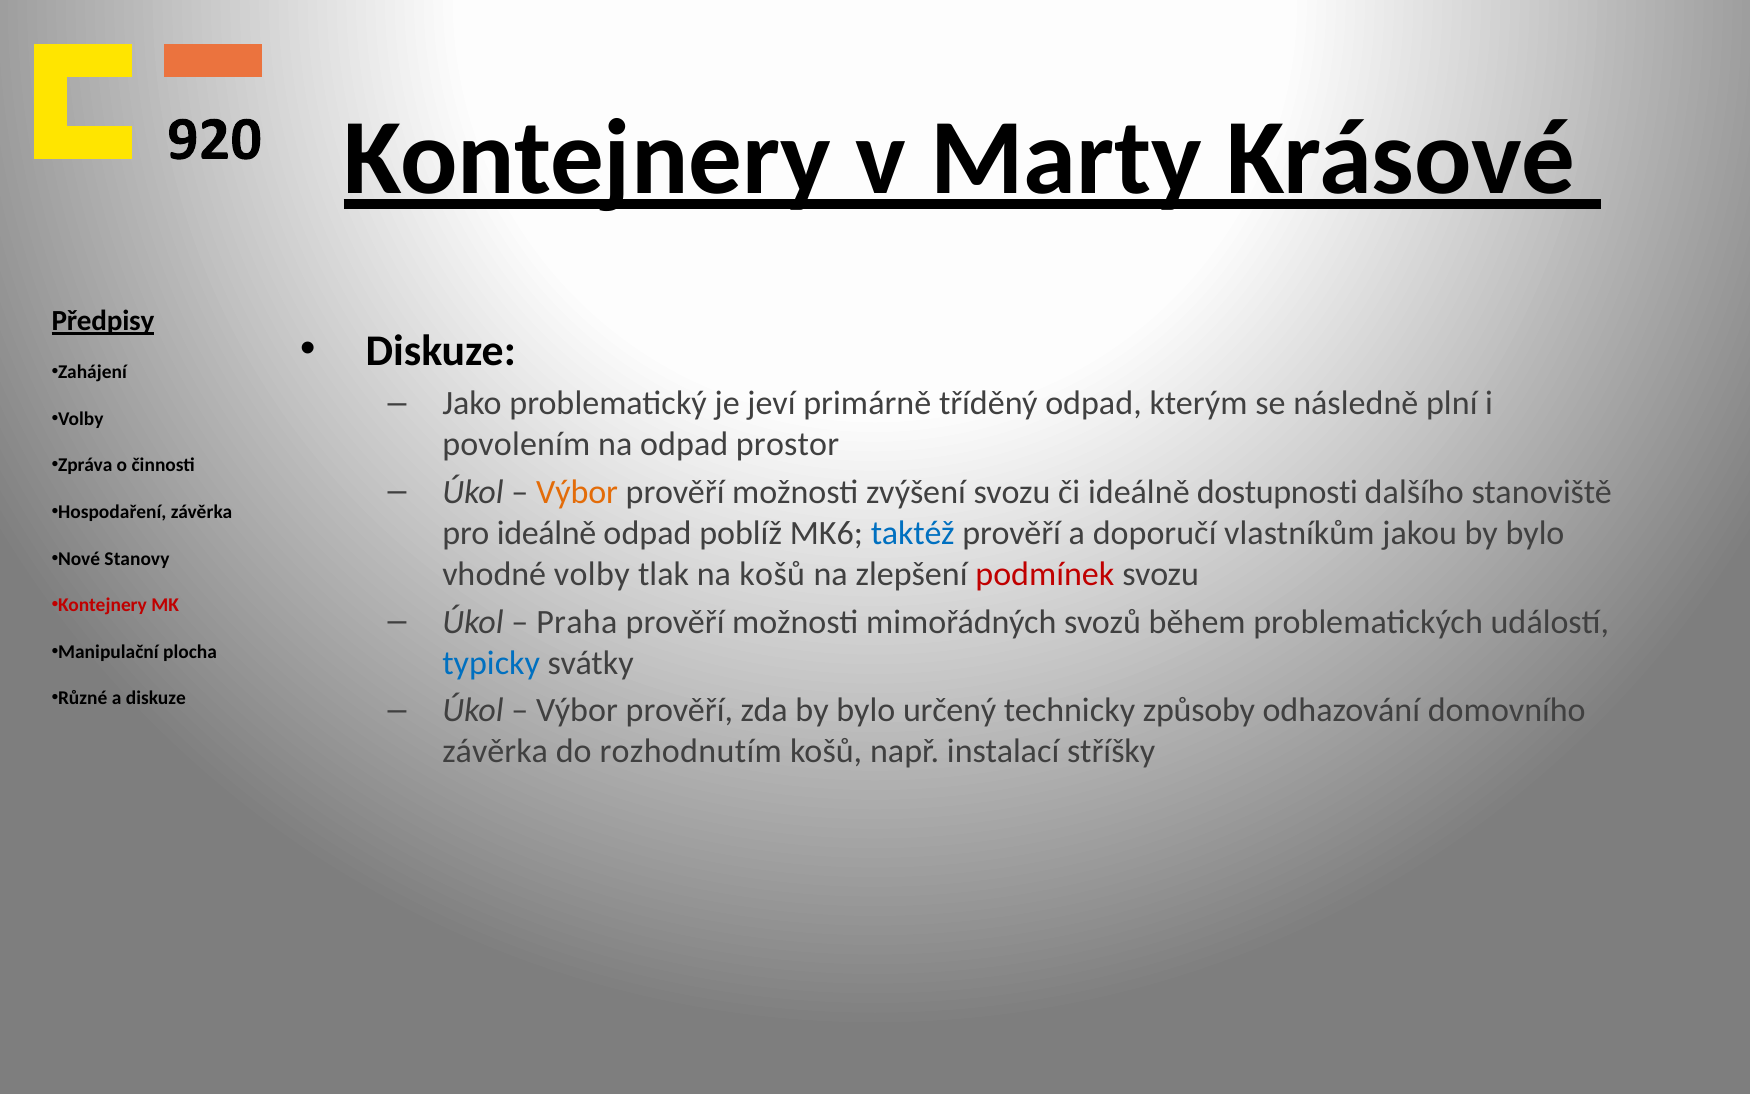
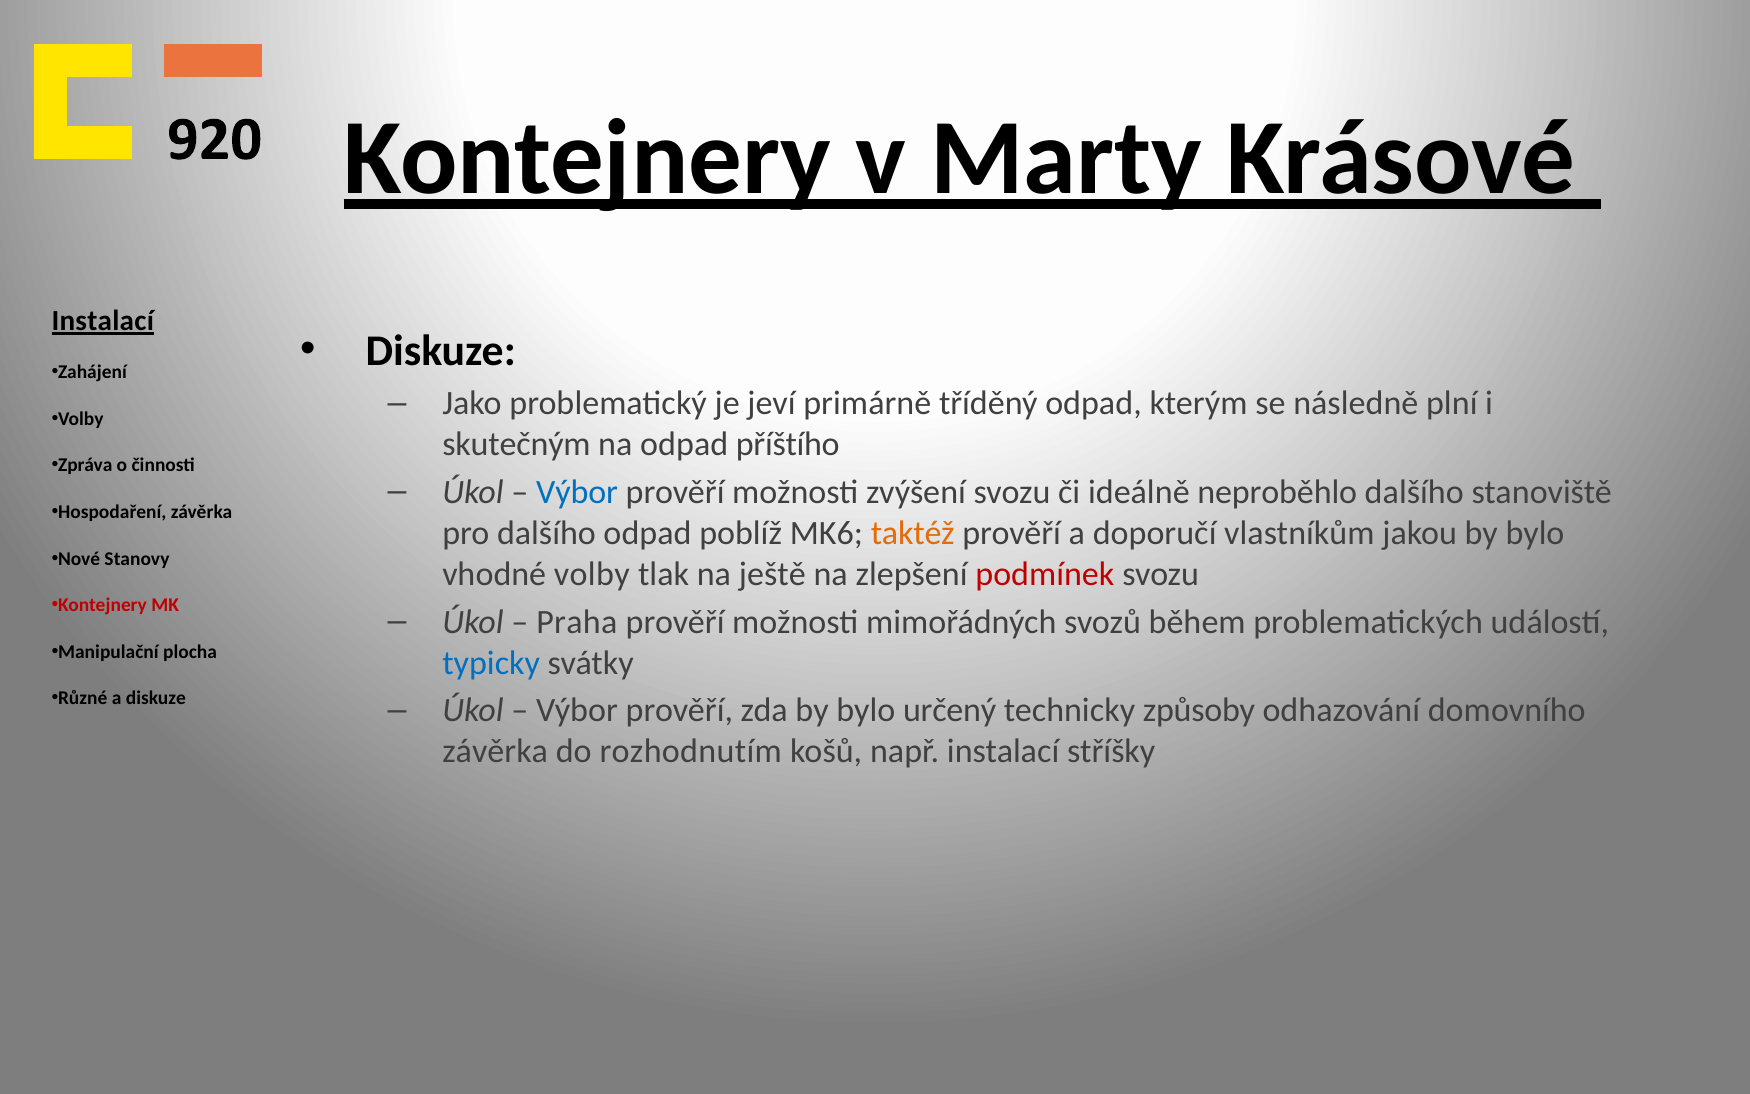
Předpisy: Předpisy -> Instalací (103, 321)
povolením: povolením -> skutečným (516, 444)
prostor: prostor -> příštího (788, 444)
Výbor colour: orange -> blue (577, 492)
dostupnosti: dostupnosti -> neproběhlo (1277, 492)
pro ideálně: ideálně -> dalšího (546, 533)
taktéž colour: blue -> orange (913, 533)
na košů: košů -> ještě (772, 574)
